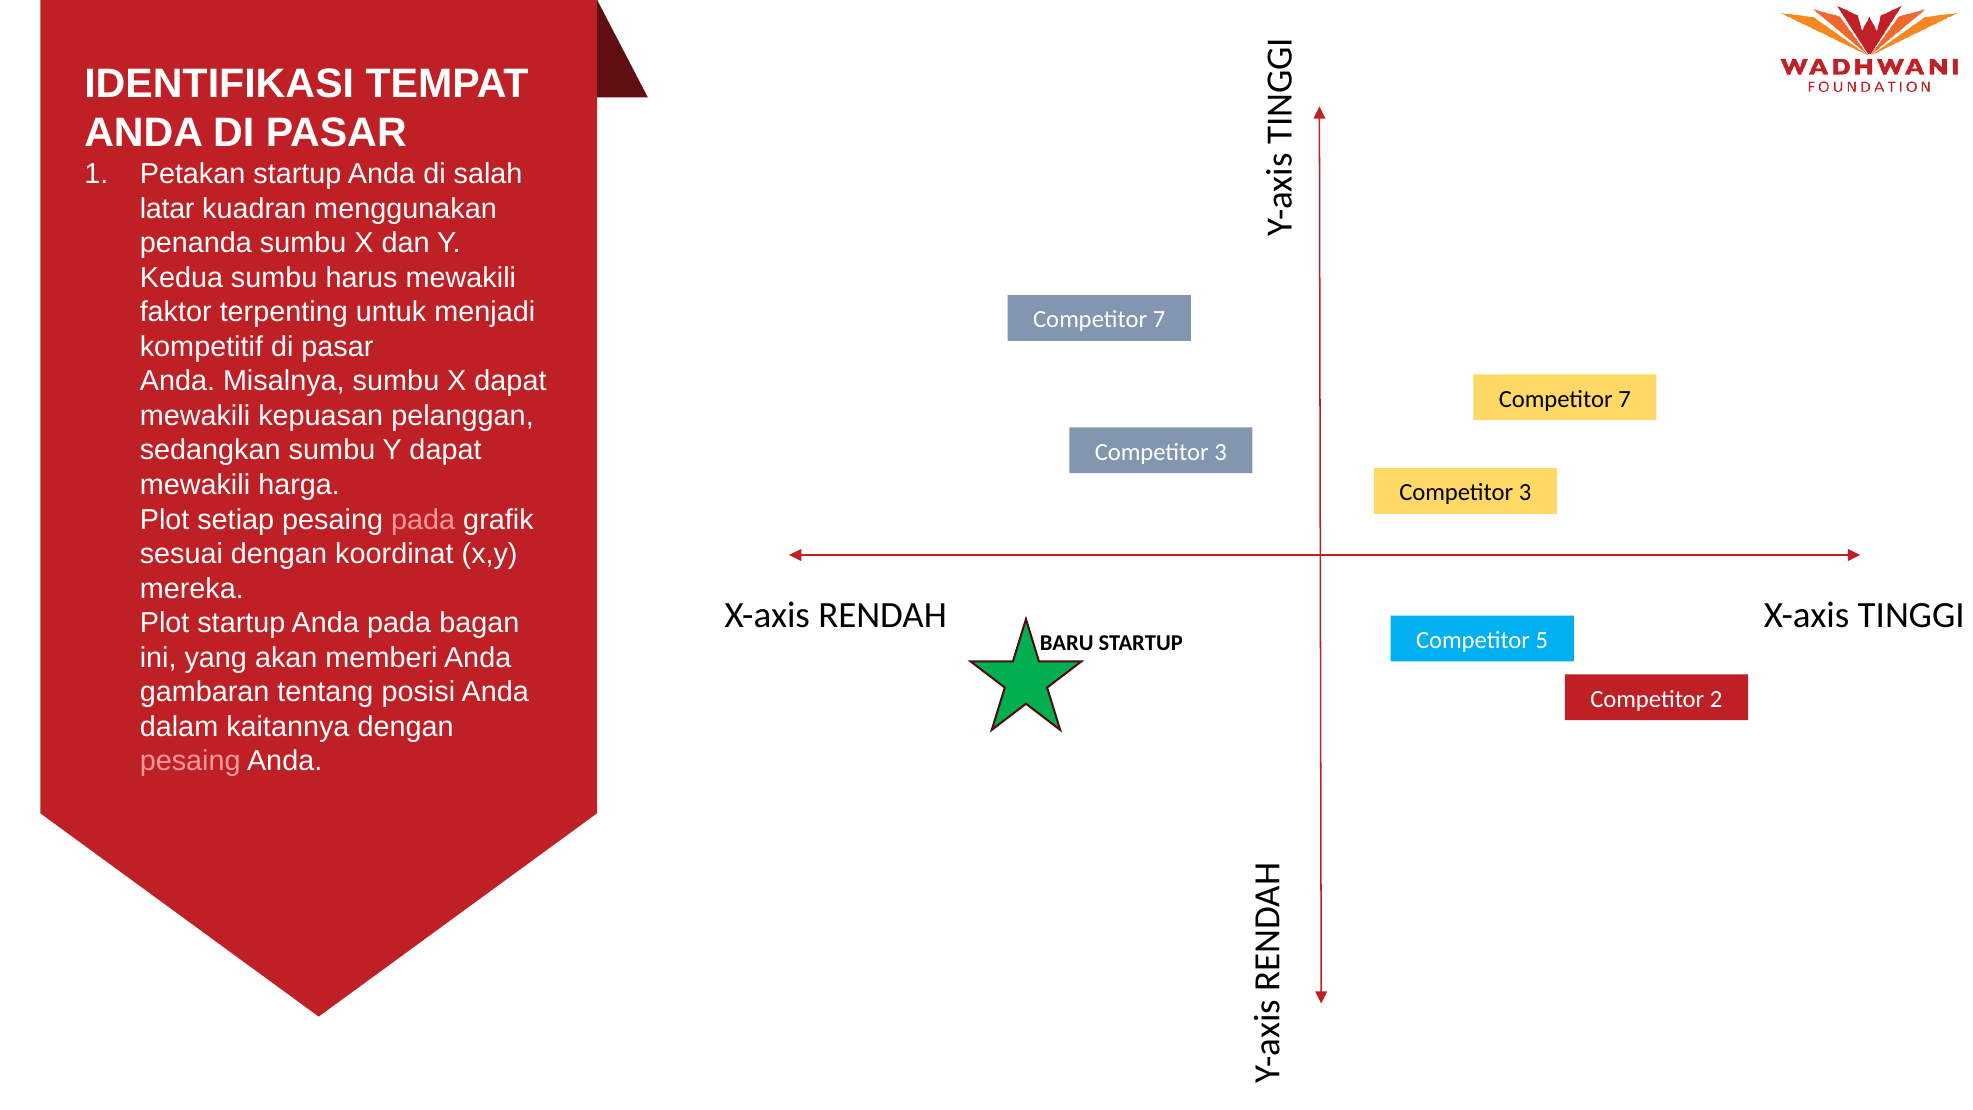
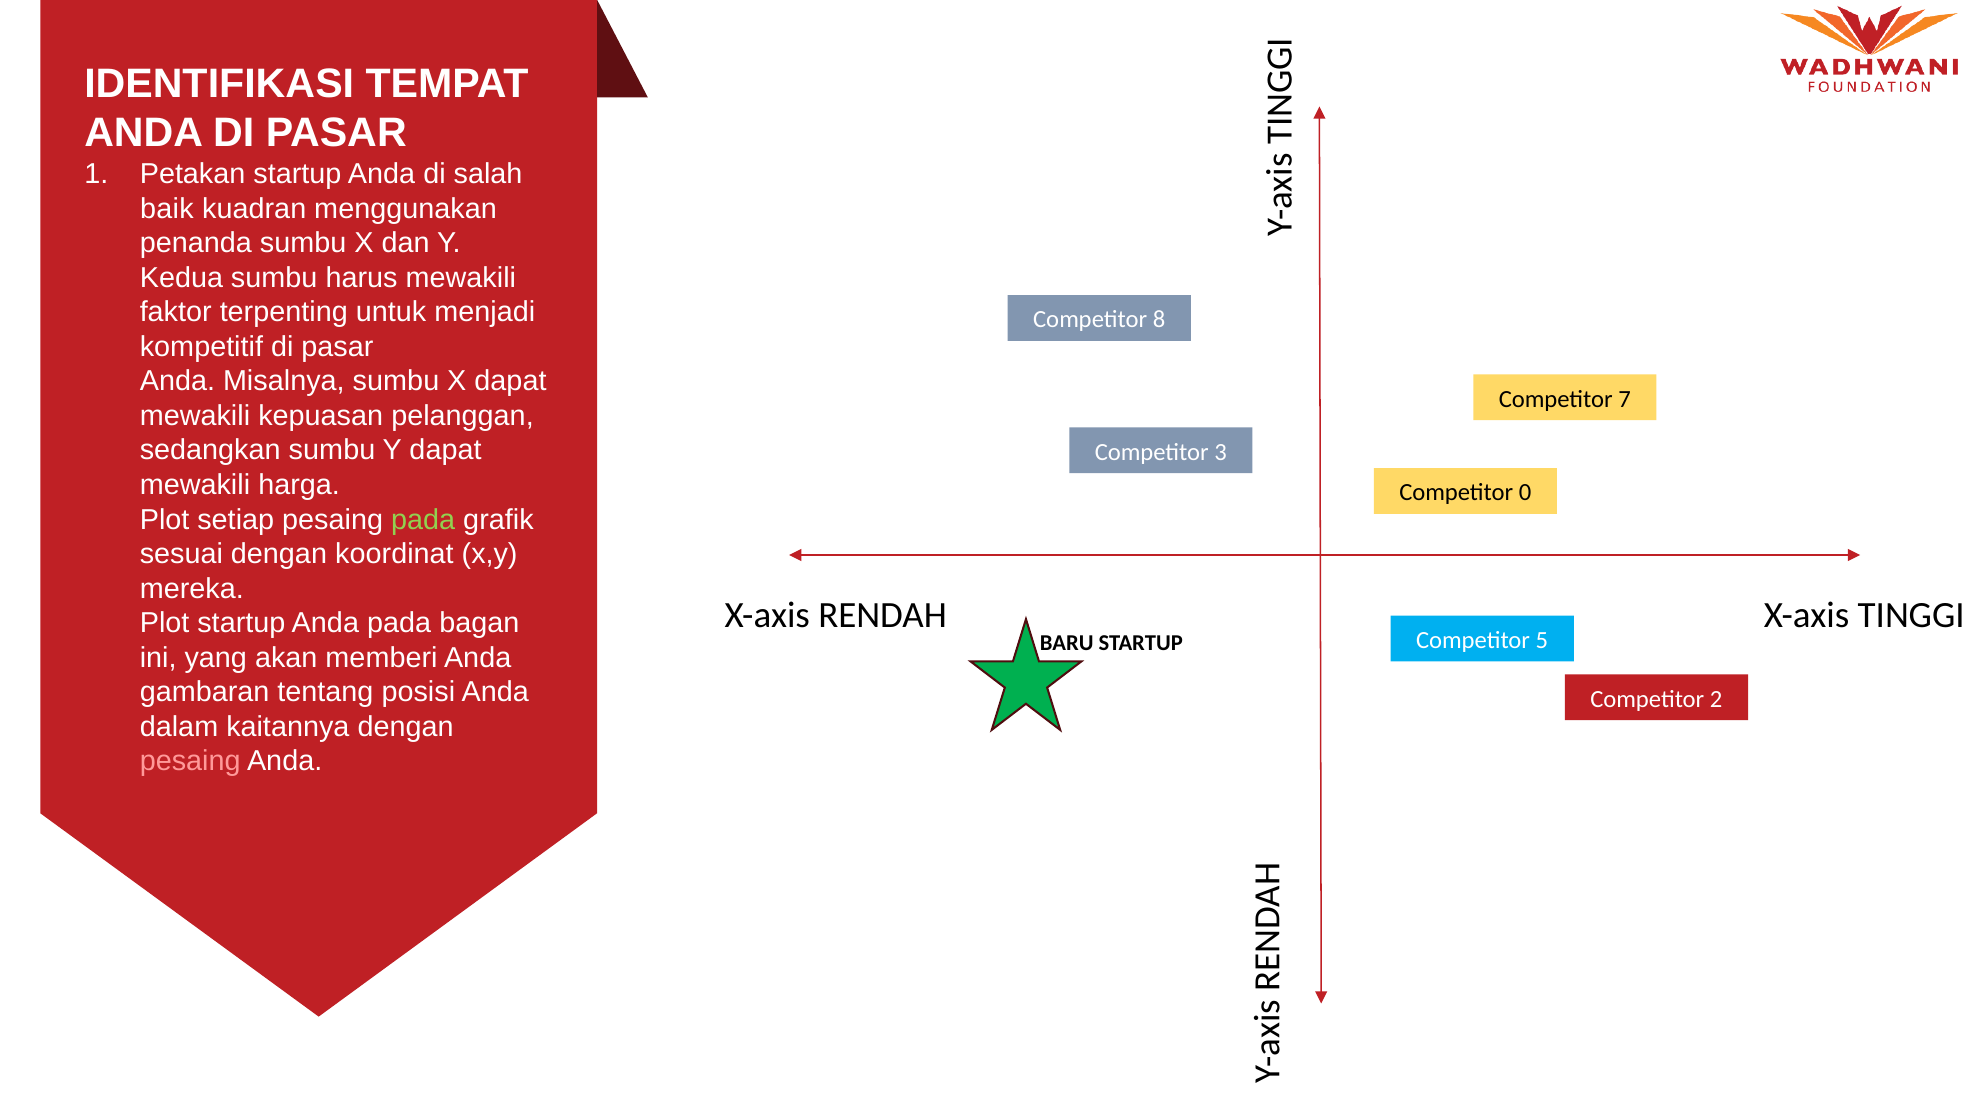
latar: latar -> baik (167, 209)
7: 7 -> 8 (1159, 320)
3: 3 -> 0 (1525, 493)
pada colour: pink -> light green (423, 519)
